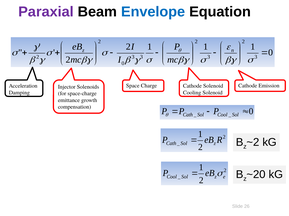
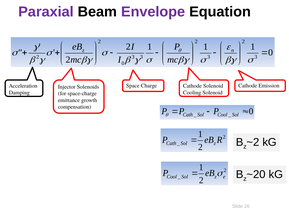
Envelope colour: blue -> purple (153, 12)
